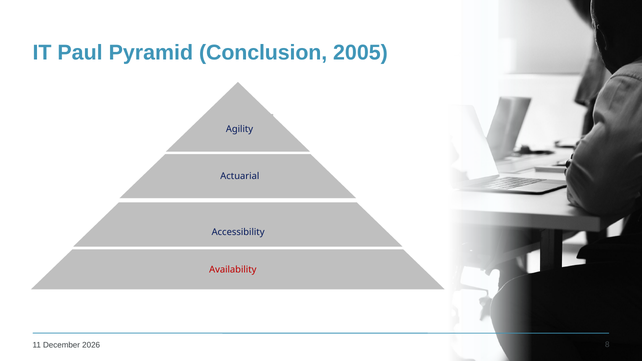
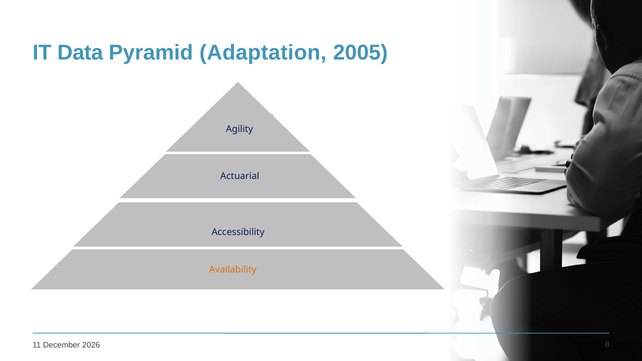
Paul: Paul -> Data (80, 53)
Conclusion: Conclusion -> Adaptation (263, 53)
Availability colour: red -> orange (233, 270)
